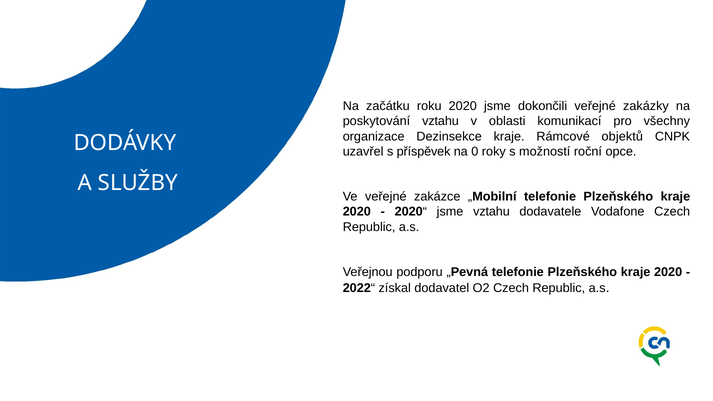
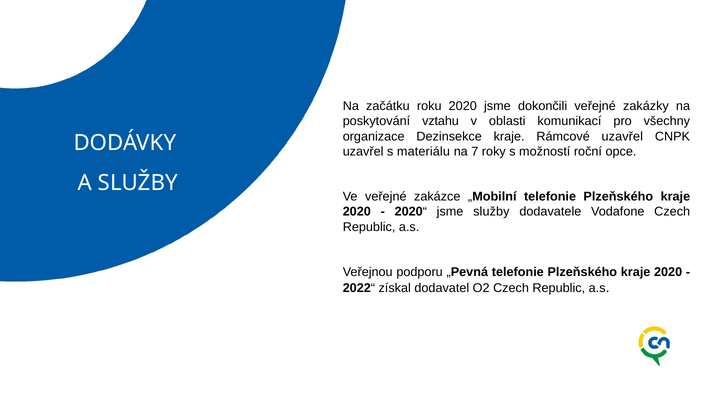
Rámcové objektů: objektů -> uzavřel (622, 136)
příspěvek: příspěvek -> materiálu (423, 152)
0: 0 -> 7 (475, 152)
jsme vztahu: vztahu -> služby (491, 212)
